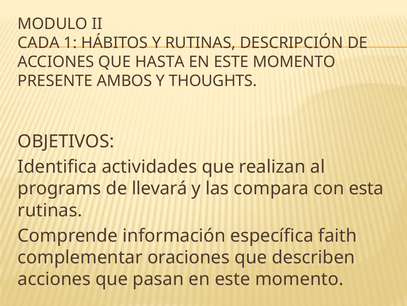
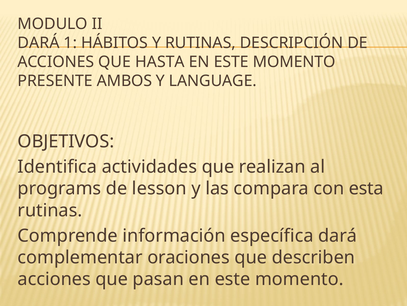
CADA: CADA -> DARÁ (39, 43)
THOUGHTS: THOUGHTS -> LANGUAGE (213, 81)
llevará: llevará -> lesson (159, 188)
específica faith: faith -> dará (338, 235)
